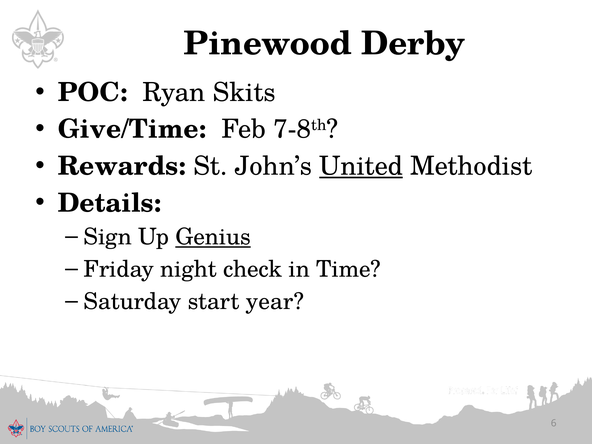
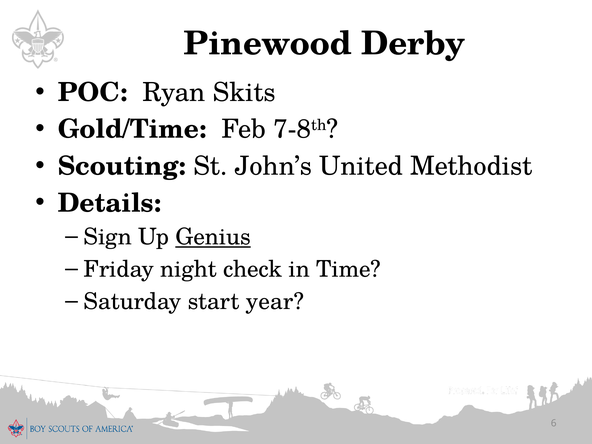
Give/Time: Give/Time -> Gold/Time (132, 129)
Rewards: Rewards -> Scouting (122, 166)
United underline: present -> none (361, 166)
